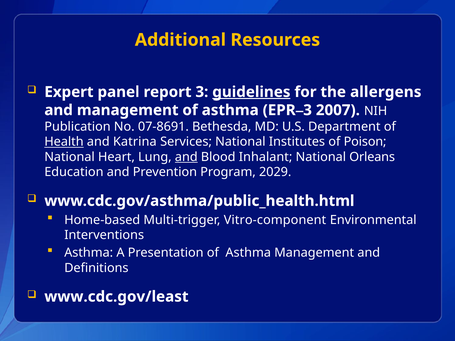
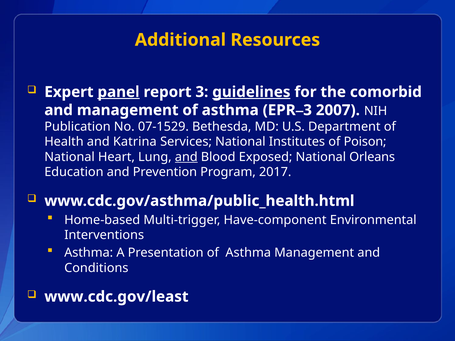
panel underline: none -> present (119, 92)
allergens: allergens -> comorbid (386, 92)
07-8691: 07-8691 -> 07-1529 (163, 127)
Health underline: present -> none (64, 142)
Inhalant: Inhalant -> Exposed (266, 157)
2029: 2029 -> 2017 (275, 172)
Vitro-component: Vitro-component -> Have-component (275, 220)
Definitions: Definitions -> Conditions (96, 268)
